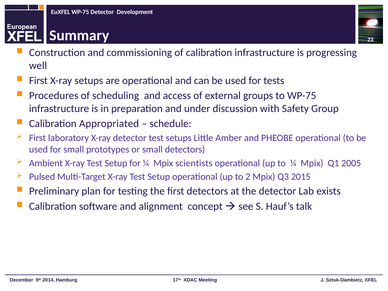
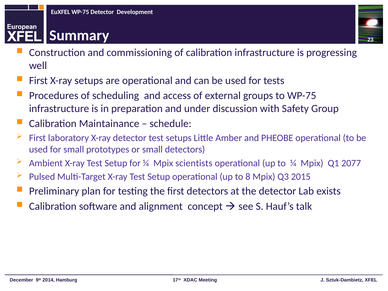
Appropriated: Appropriated -> Maintainance (109, 124)
2005: 2005 -> 2077 (351, 163)
2: 2 -> 8 (248, 177)
